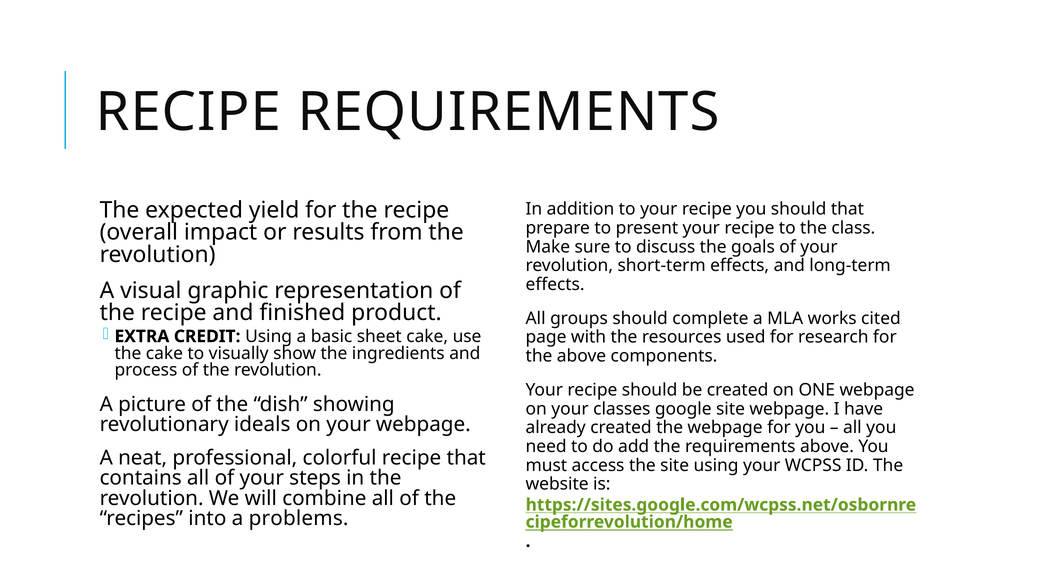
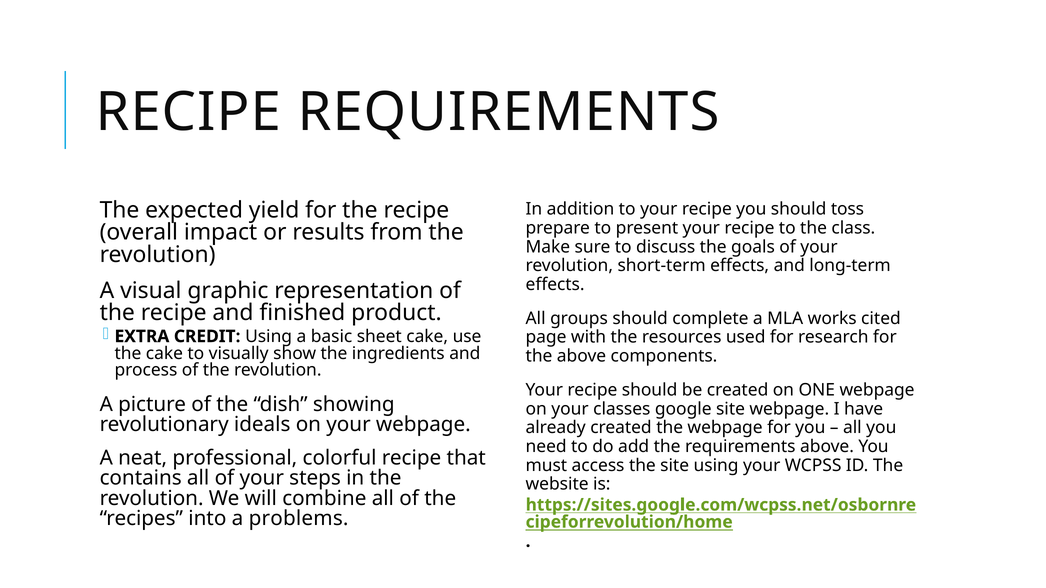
should that: that -> toss (847, 209)
